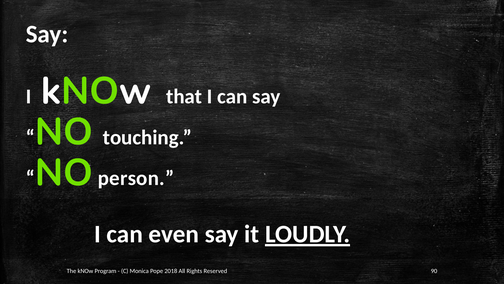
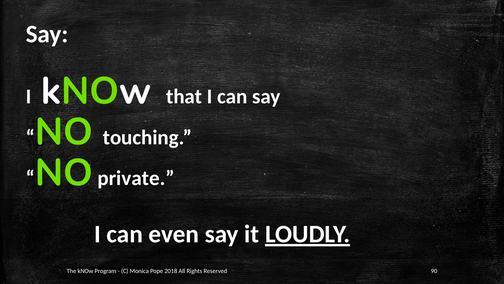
person: person -> private (136, 178)
